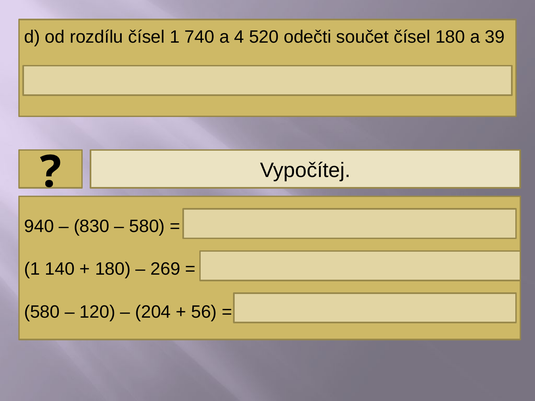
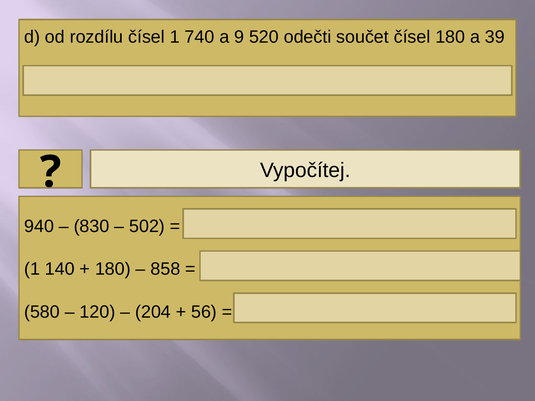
4: 4 -> 9 (239, 37)
580: 580 -> 502 (147, 226)
269: 269 -> 858 (165, 269)
